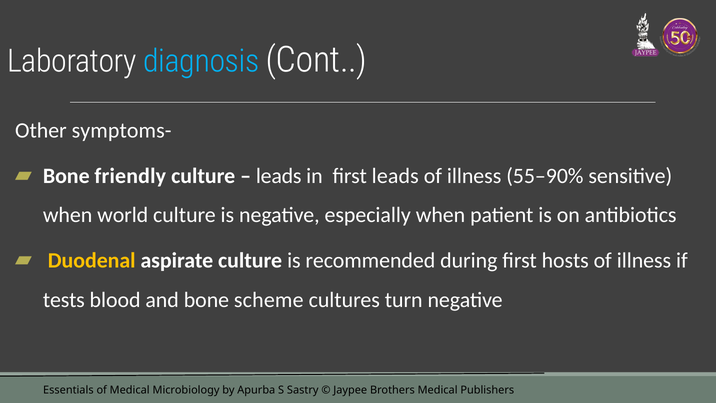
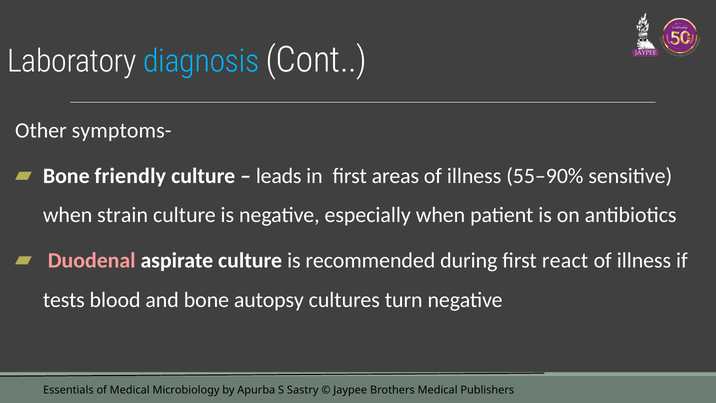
first leads: leads -> areas (395, 176)
world: world -> strain (123, 215)
Duodenal colour: yellow -> pink (92, 260)
hosts: hosts -> react (565, 260)
scheme: scheme -> autopsy (269, 300)
